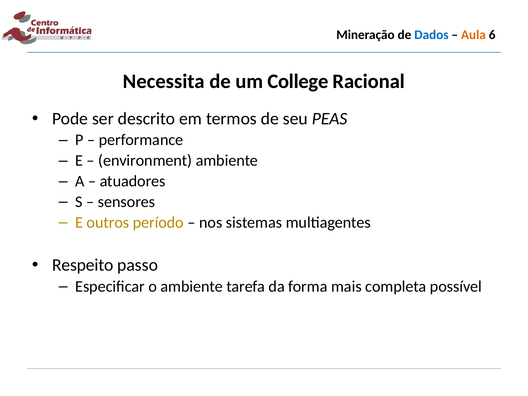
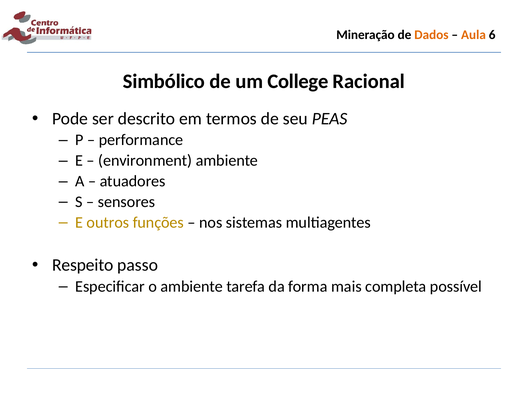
Dados colour: blue -> orange (431, 35)
Necessita: Necessita -> Simbólico (164, 81)
período: período -> funções (158, 223)
